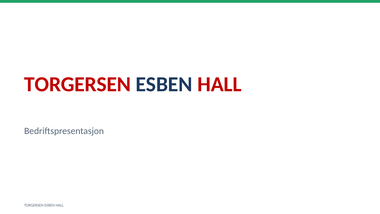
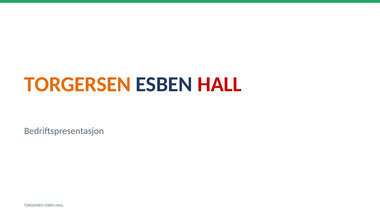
TORGERSEN colour: red -> orange (78, 84)
